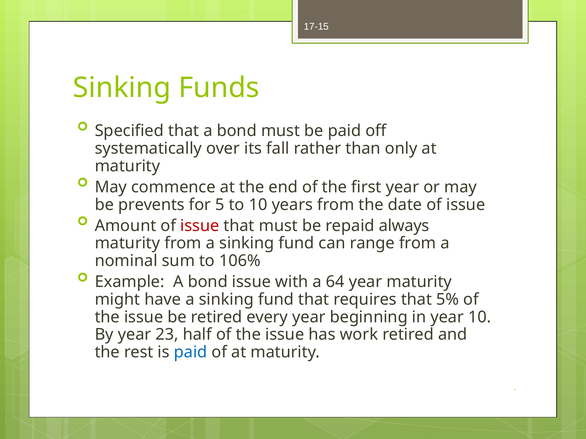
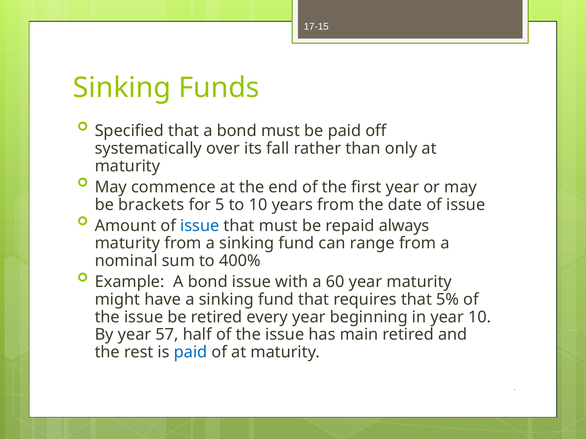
prevents: prevents -> brackets (151, 205)
issue colour: red -> blue (200, 226)
106%: 106% -> 400% (240, 261)
64: 64 -> 60 (335, 282)
23: 23 -> 57 (167, 335)
work: work -> main (359, 335)
